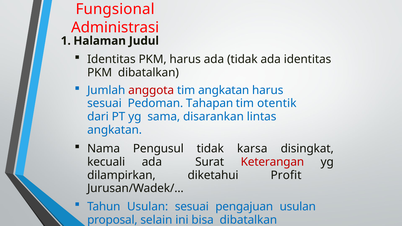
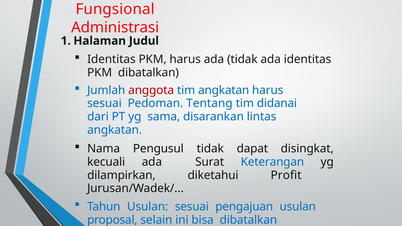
Tahapan: Tahapan -> Tentang (209, 104)
otentik: otentik -> didanai (277, 104)
karsa: karsa -> dapat (252, 149)
Keterangan colour: red -> blue (272, 162)
